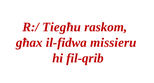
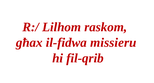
Tiegħu: Tiegħu -> Lilhom (62, 27)
